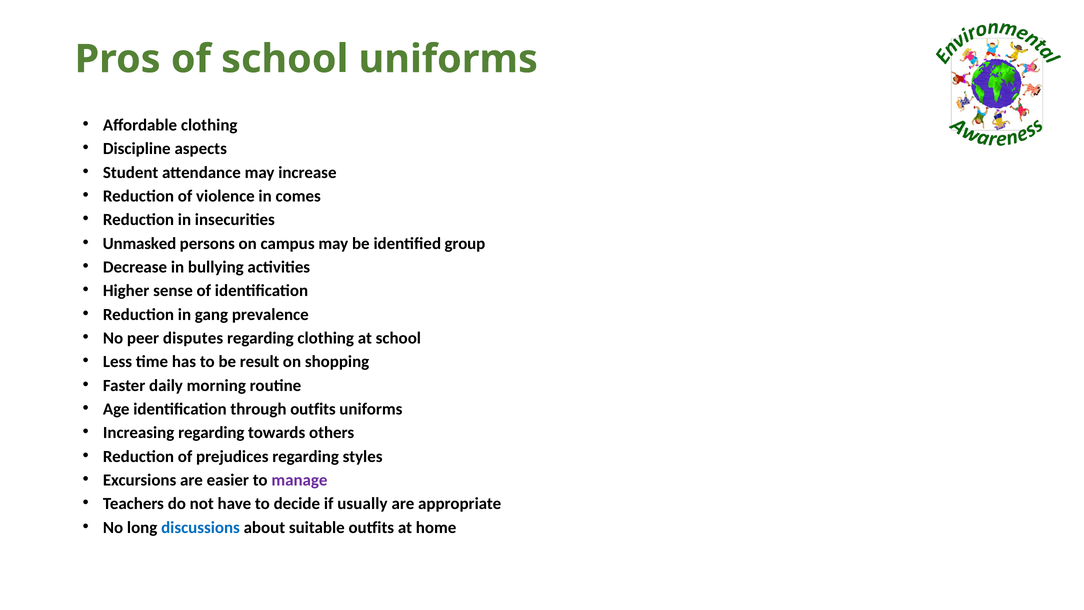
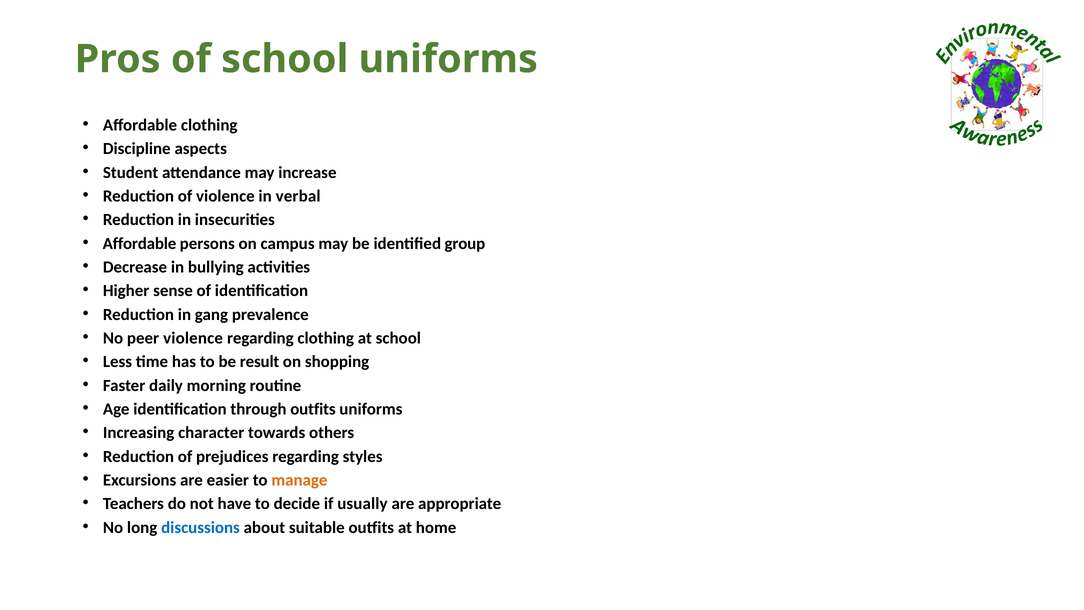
comes: comes -> verbal (298, 196)
Unmasked: Unmasked -> Affordable (139, 243)
peer disputes: disputes -> violence (193, 338)
Increasing regarding: regarding -> character (211, 433)
manage colour: purple -> orange (299, 480)
